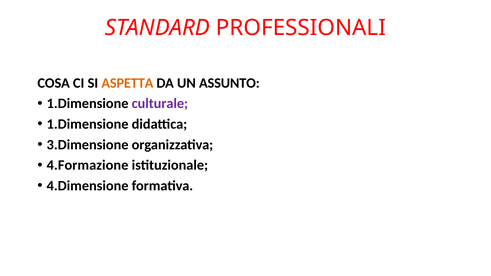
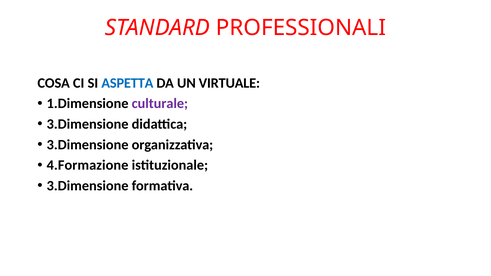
ASPETTA colour: orange -> blue (127, 83)
ASSUNTO: ASSUNTO -> VIRTUALE (229, 83)
1.Dimensione: 1.Dimensione -> 3.Dimensione (88, 124)
4.Dimensione: 4.Dimensione -> 3.Dimensione (88, 186)
